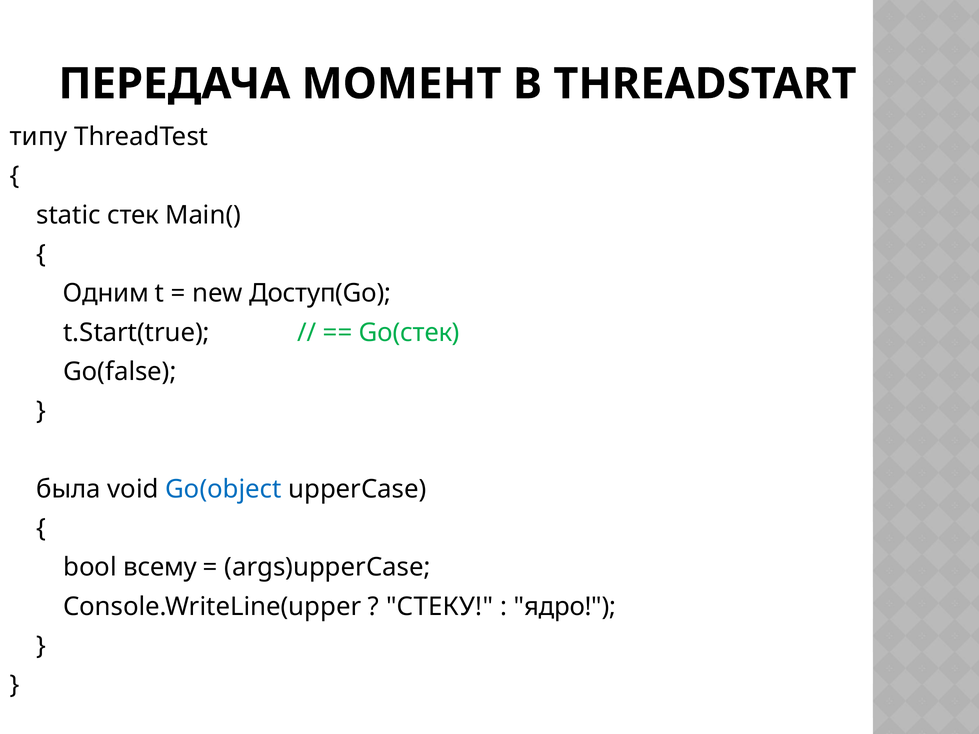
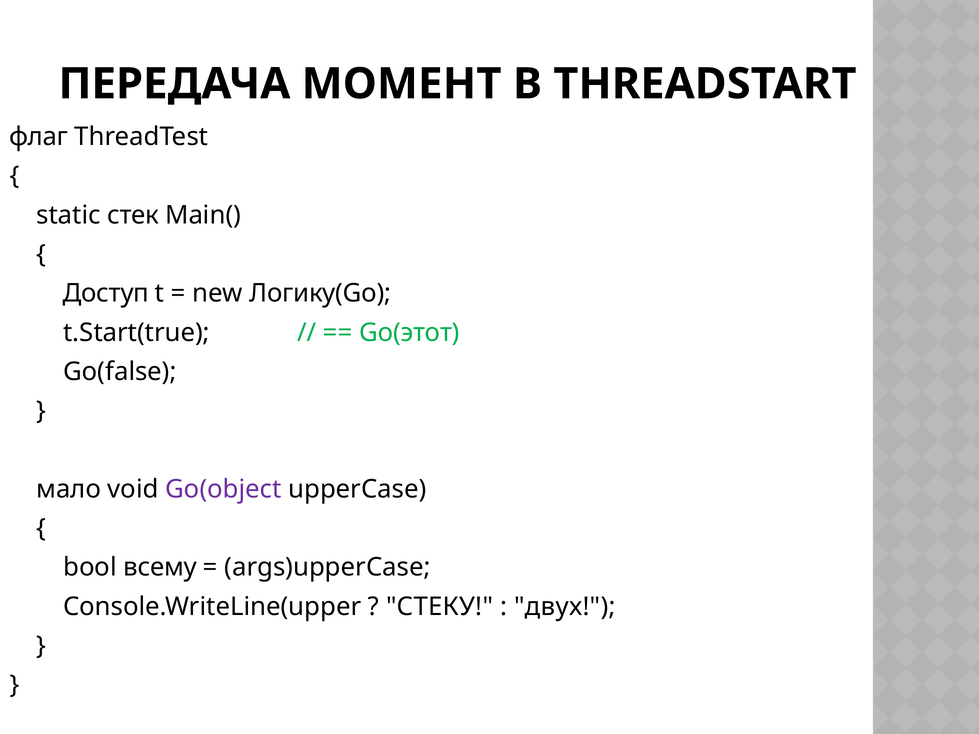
типу: типу -> флаг (39, 137)
Одним: Одним -> Доступ (106, 294)
Доступ(Go: Доступ(Go -> Логику(Go (320, 294)
Go(стек: Go(стек -> Go(этот (409, 333)
была: была -> мало (69, 489)
Go(object colour: blue -> purple (223, 489)
ядро: ядро -> двух (565, 607)
